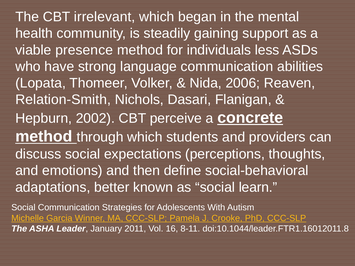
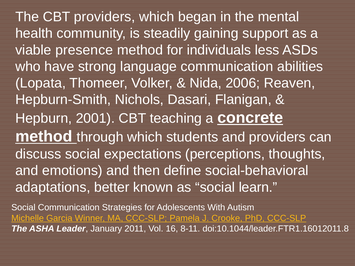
CBT irrelevant: irrelevant -> providers (105, 17)
Relation-Smith: Relation-Smith -> Hepburn-Smith (63, 100)
2002: 2002 -> 2001 (95, 118)
perceive: perceive -> teaching (176, 118)
